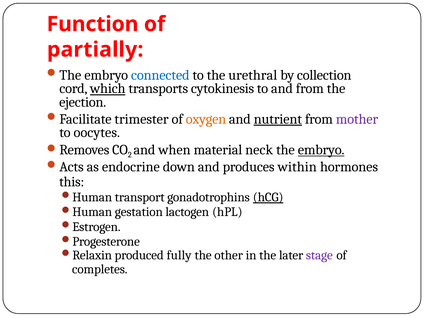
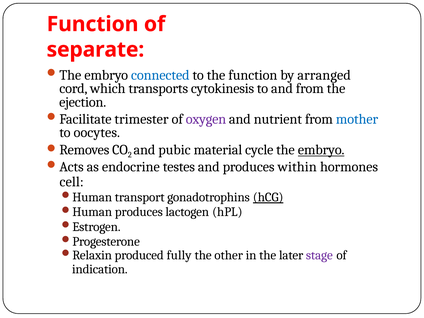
partially: partially -> separate (95, 50)
the urethral: urethral -> function (253, 75)
collection: collection -> arranged (324, 75)
which underline: present -> none (108, 89)
oxygen colour: orange -> purple (206, 119)
nutrient underline: present -> none (278, 119)
mother colour: purple -> blue (357, 119)
when: when -> pubic (174, 150)
neck: neck -> cycle (259, 150)
down: down -> testes (179, 167)
this: this -> cell (72, 182)
gestation: gestation -> produces (139, 212)
completes: completes -> indication (100, 269)
